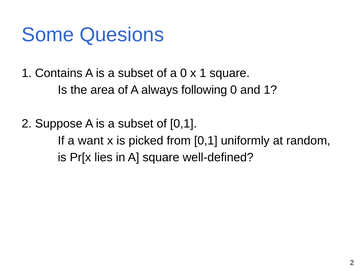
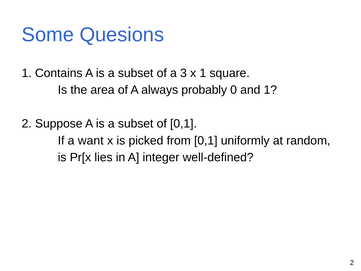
a 0: 0 -> 3 (183, 73)
following: following -> probably (204, 90)
A square: square -> integer (161, 157)
